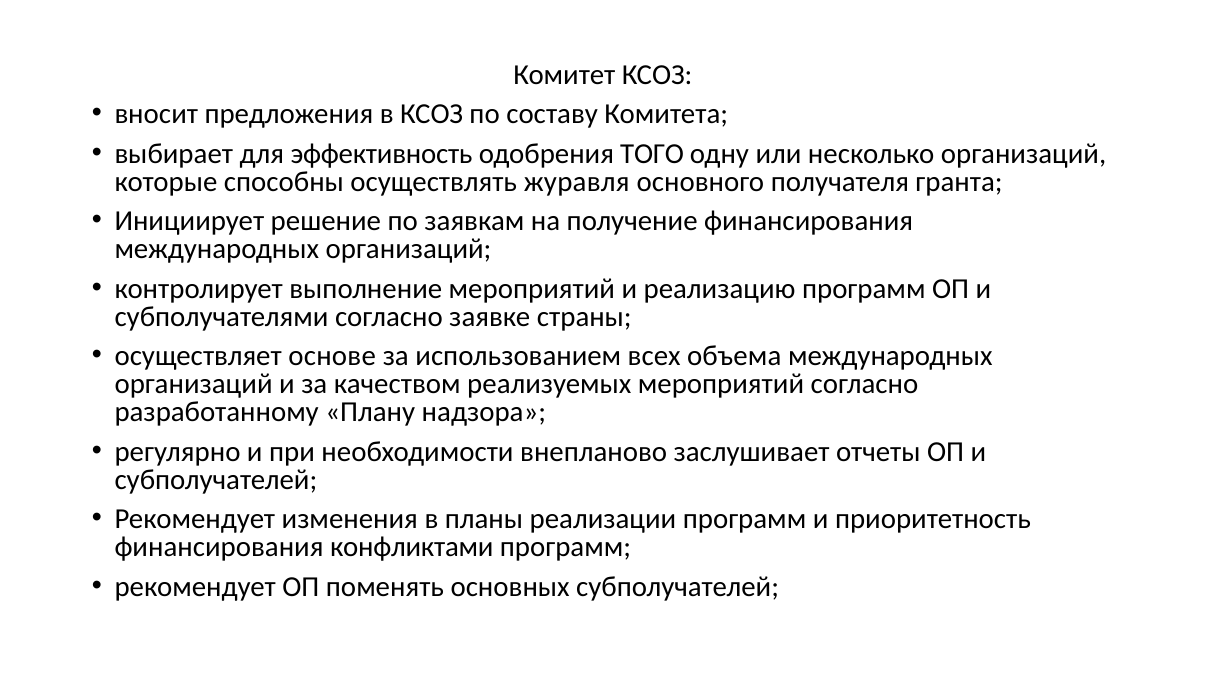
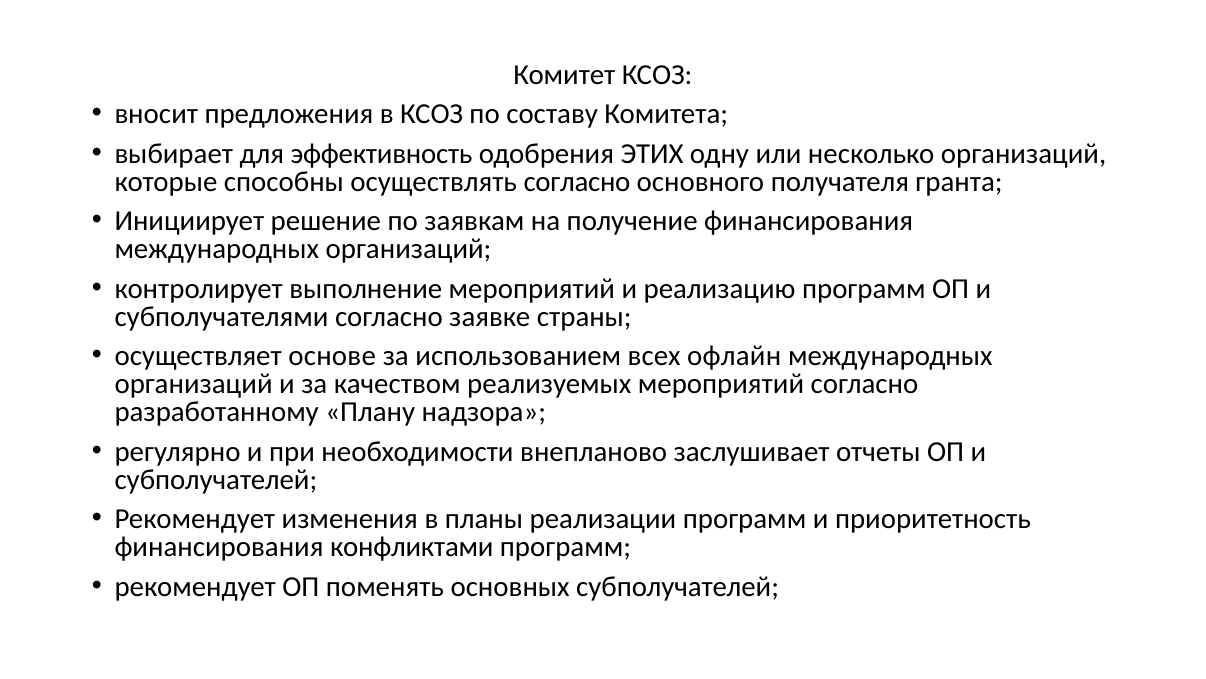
ТОГО: ТОГО -> ЭТИХ (652, 154)
осуществлять журавля: журавля -> согласно (577, 182)
объема: объема -> офлайн (734, 356)
